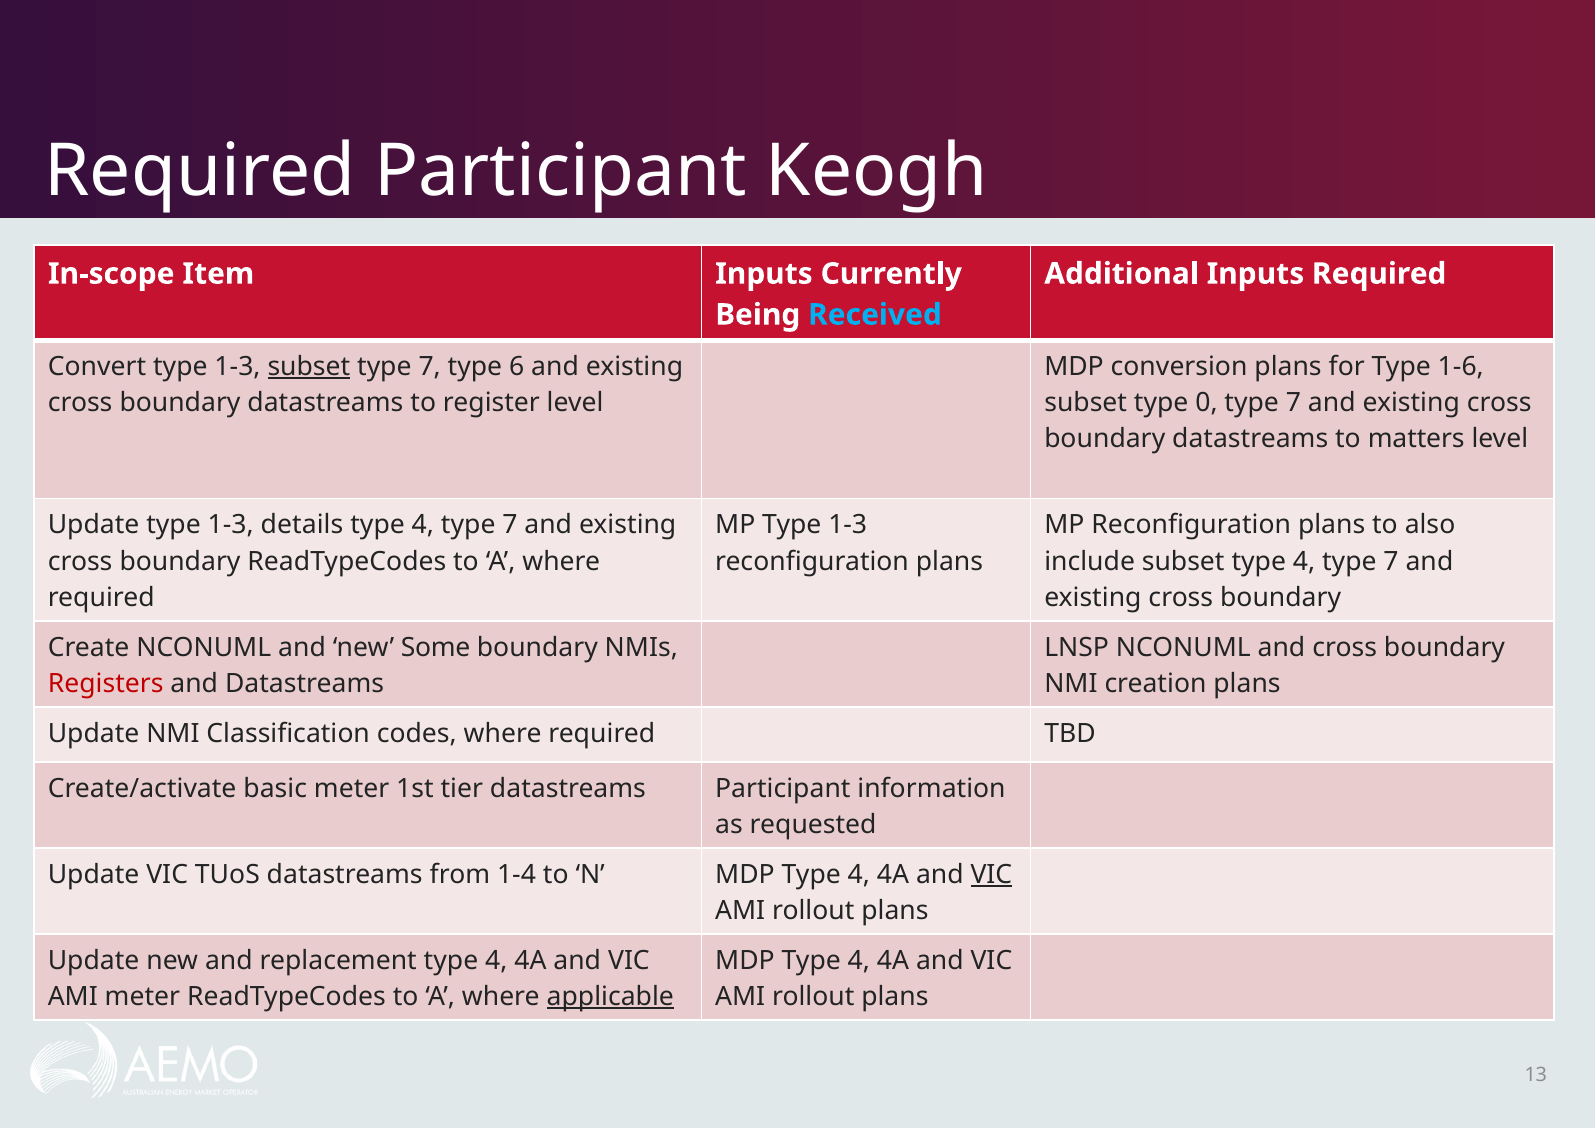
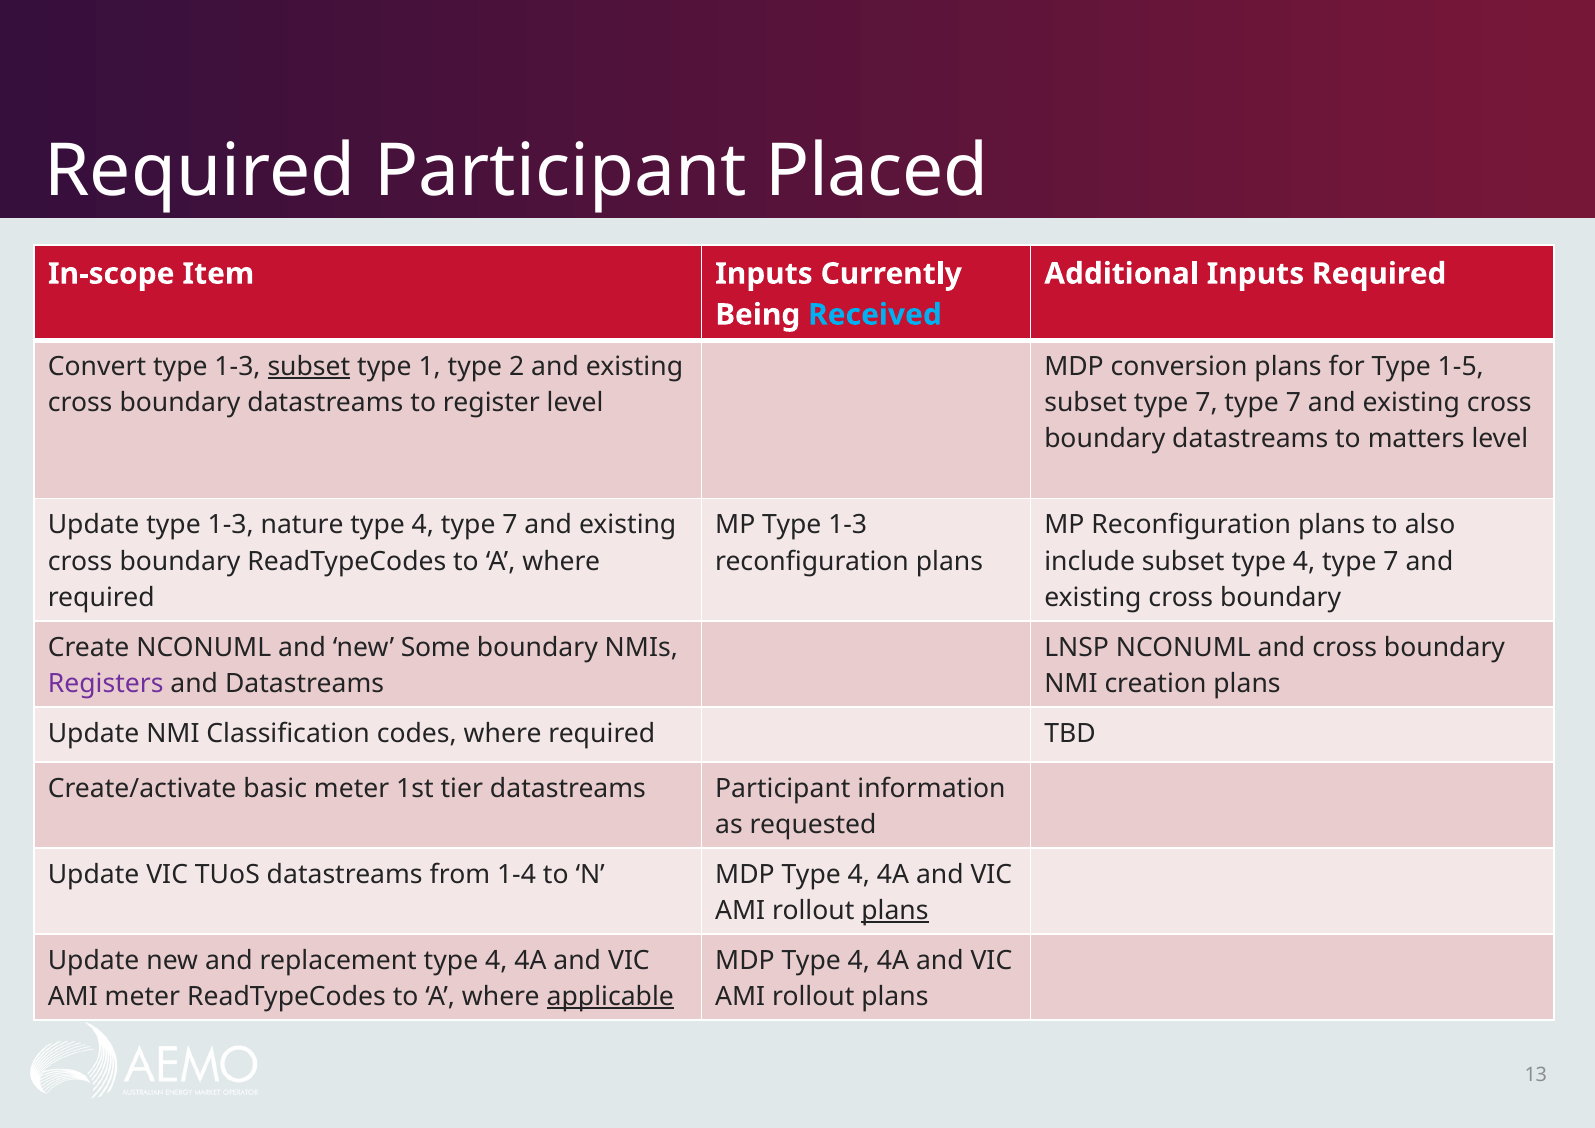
Keogh: Keogh -> Placed (877, 171)
7: 7 -> 1 (430, 367)
6: 6 -> 2 (517, 367)
1-6: 1-6 -> 1-5 (1461, 367)
subset type 0: 0 -> 7 (1206, 403)
details: details -> nature (302, 525)
Registers colour: red -> purple (106, 683)
VIC underline: present -> none (991, 874)
plans underline: none -> present (895, 911)
